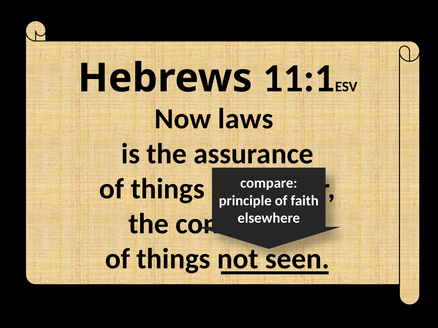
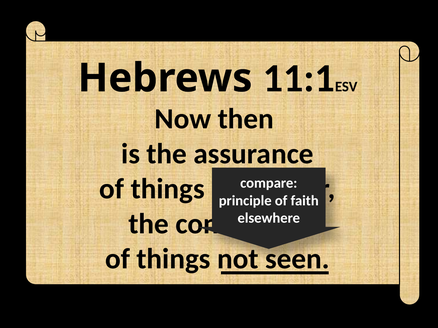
laws: laws -> then (246, 119)
